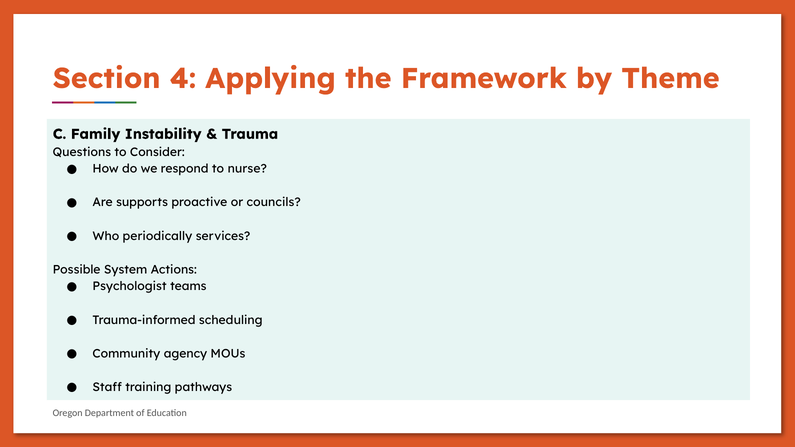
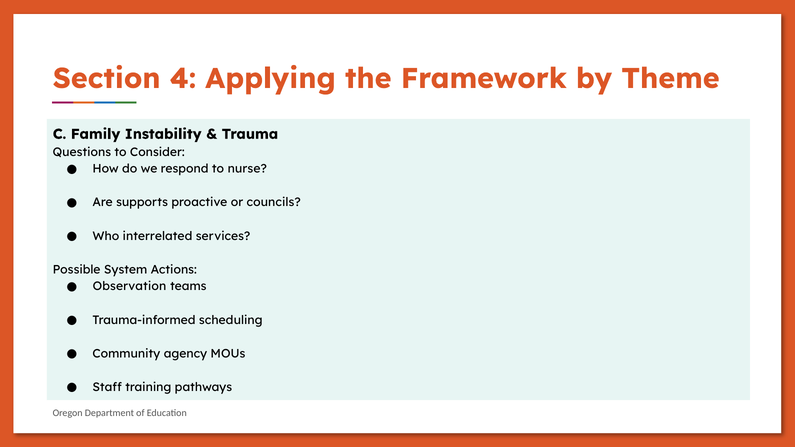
periodically: periodically -> interrelated (157, 236)
Psychologist: Psychologist -> Observation (129, 287)
